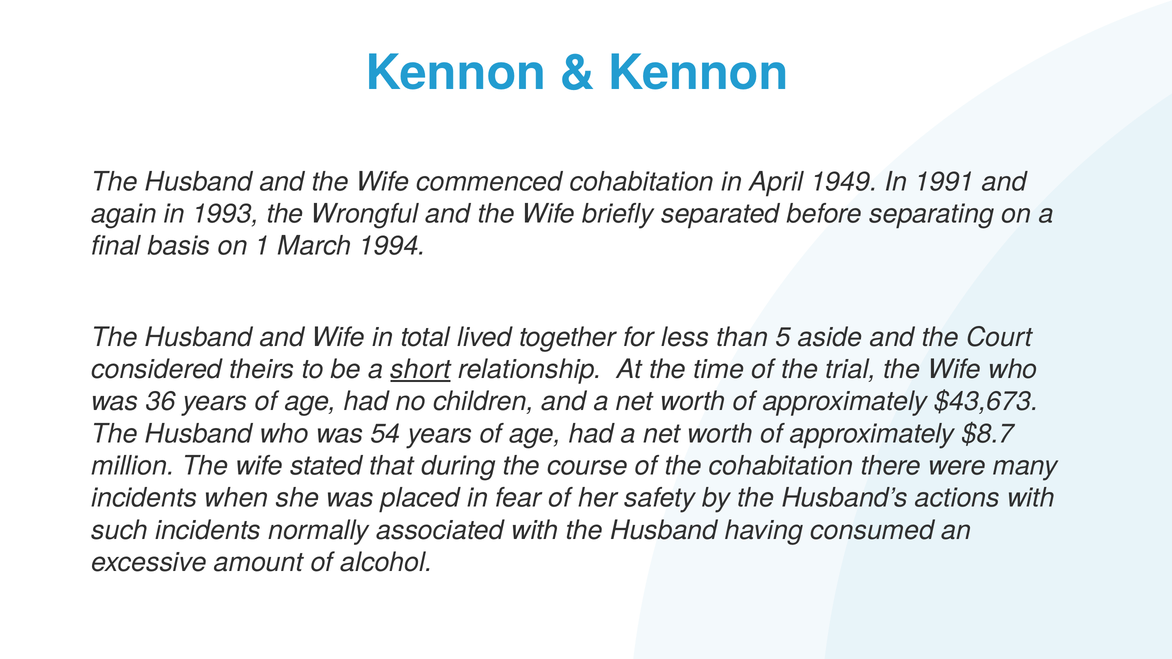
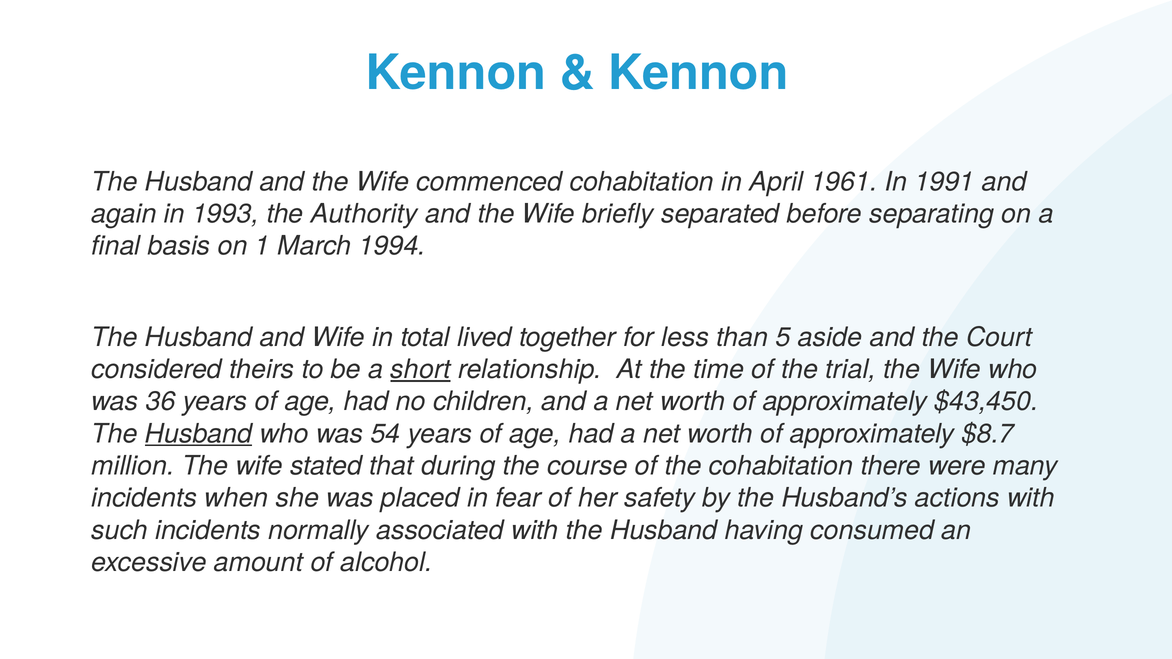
1949: 1949 -> 1961 (844, 182)
Wrongful: Wrongful -> Authority (364, 214)
$43,673: $43,673 -> $43,450 (986, 402)
Husband underline: none -> present (199, 434)
